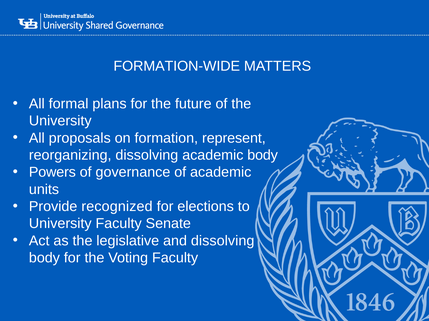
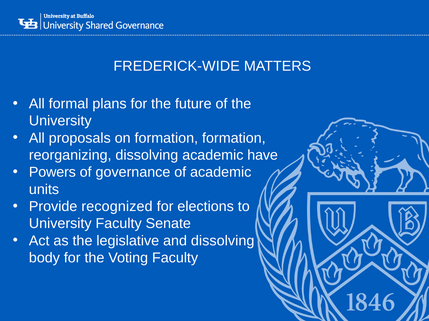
FORMATION-WIDE: FORMATION-WIDE -> FREDERICK-WIDE (177, 66)
formation represent: represent -> formation (234, 138)
academic body: body -> have (263, 155)
